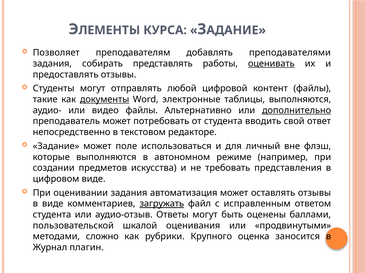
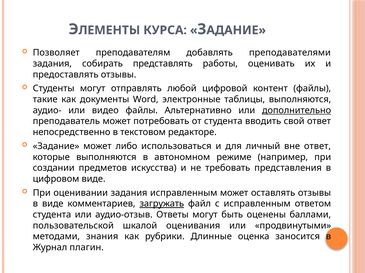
оценивать underline: present -> none (271, 64)
документы underline: present -> none (105, 100)
поле: поле -> либо (126, 146)
вне флэш: флэш -> ответ (318, 146)
задания автоматизация: автоматизация -> исправленным (184, 193)
сложно: сложно -> знания (102, 237)
Крупного: Крупного -> Длинные (211, 237)
